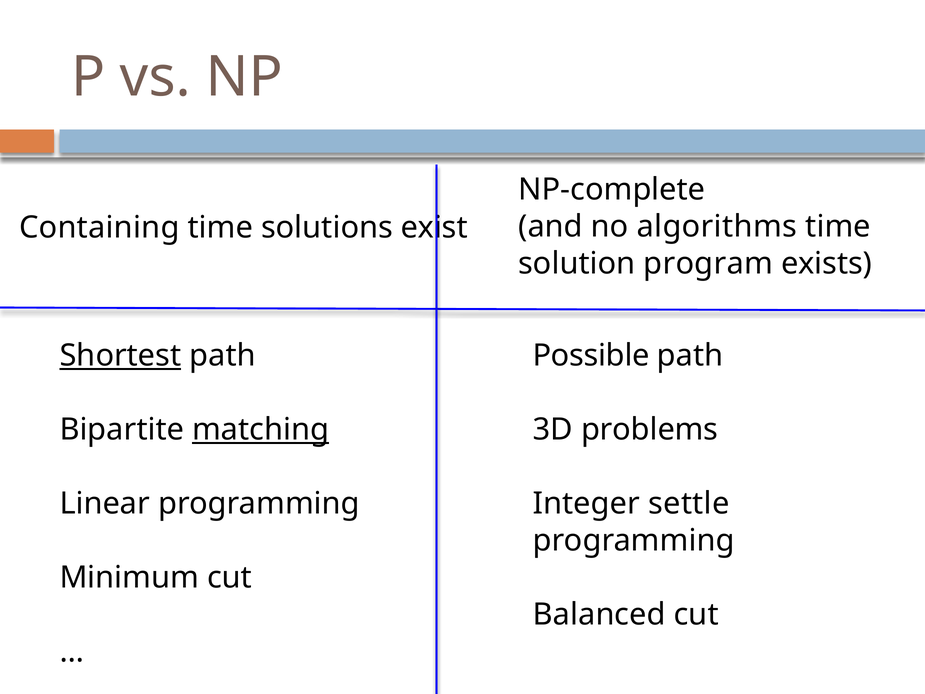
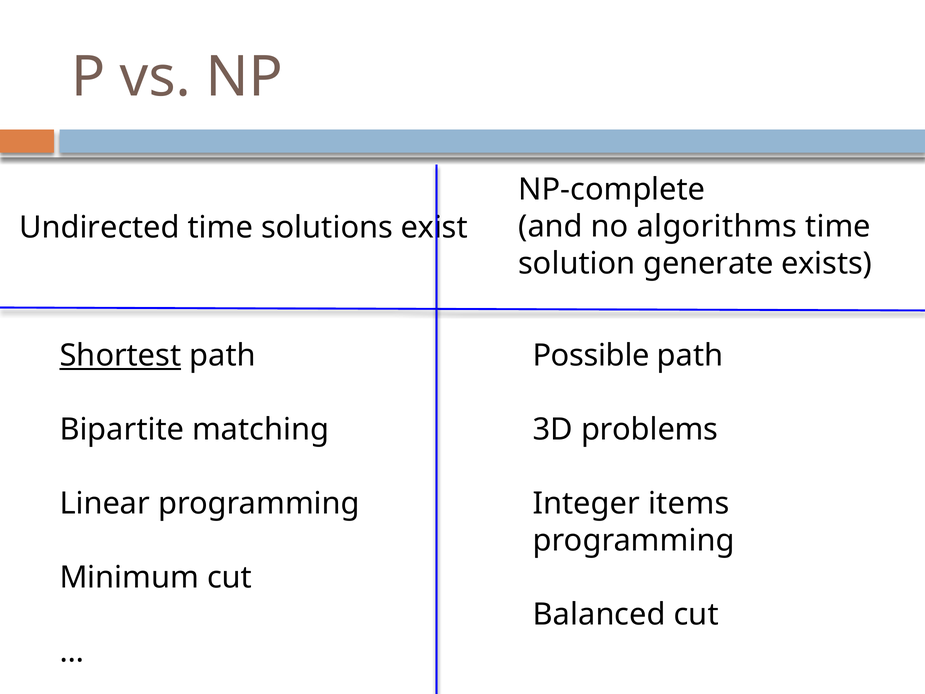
Containing: Containing -> Undirected (99, 227)
program: program -> generate (708, 264)
matching underline: present -> none (261, 429)
settle: settle -> items (689, 503)
